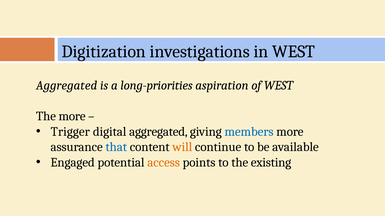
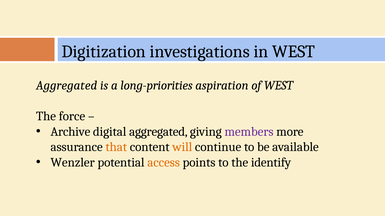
The more: more -> force (72, 117)
Trigger: Trigger -> Archive (70, 132)
members colour: blue -> purple (249, 132)
that colour: blue -> orange (116, 147)
Engaged: Engaged -> Wenzler (73, 163)
existing: existing -> identify (271, 163)
